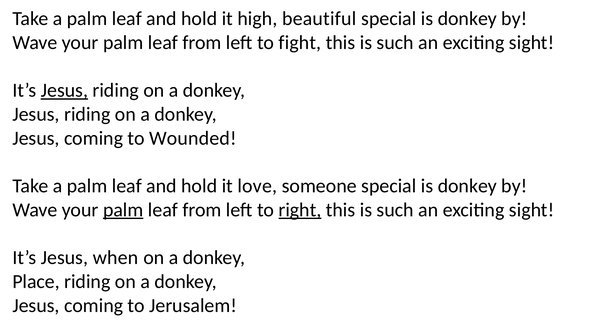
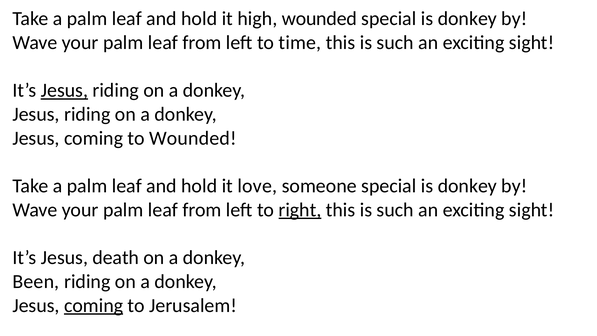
high beautiful: beautiful -> wounded (319, 19)
fight: fight -> time (300, 43)
palm underline: present -> none (123, 210)
when: when -> death (116, 257)
Place: Place -> Been (36, 281)
coming underline: none -> present (94, 305)
